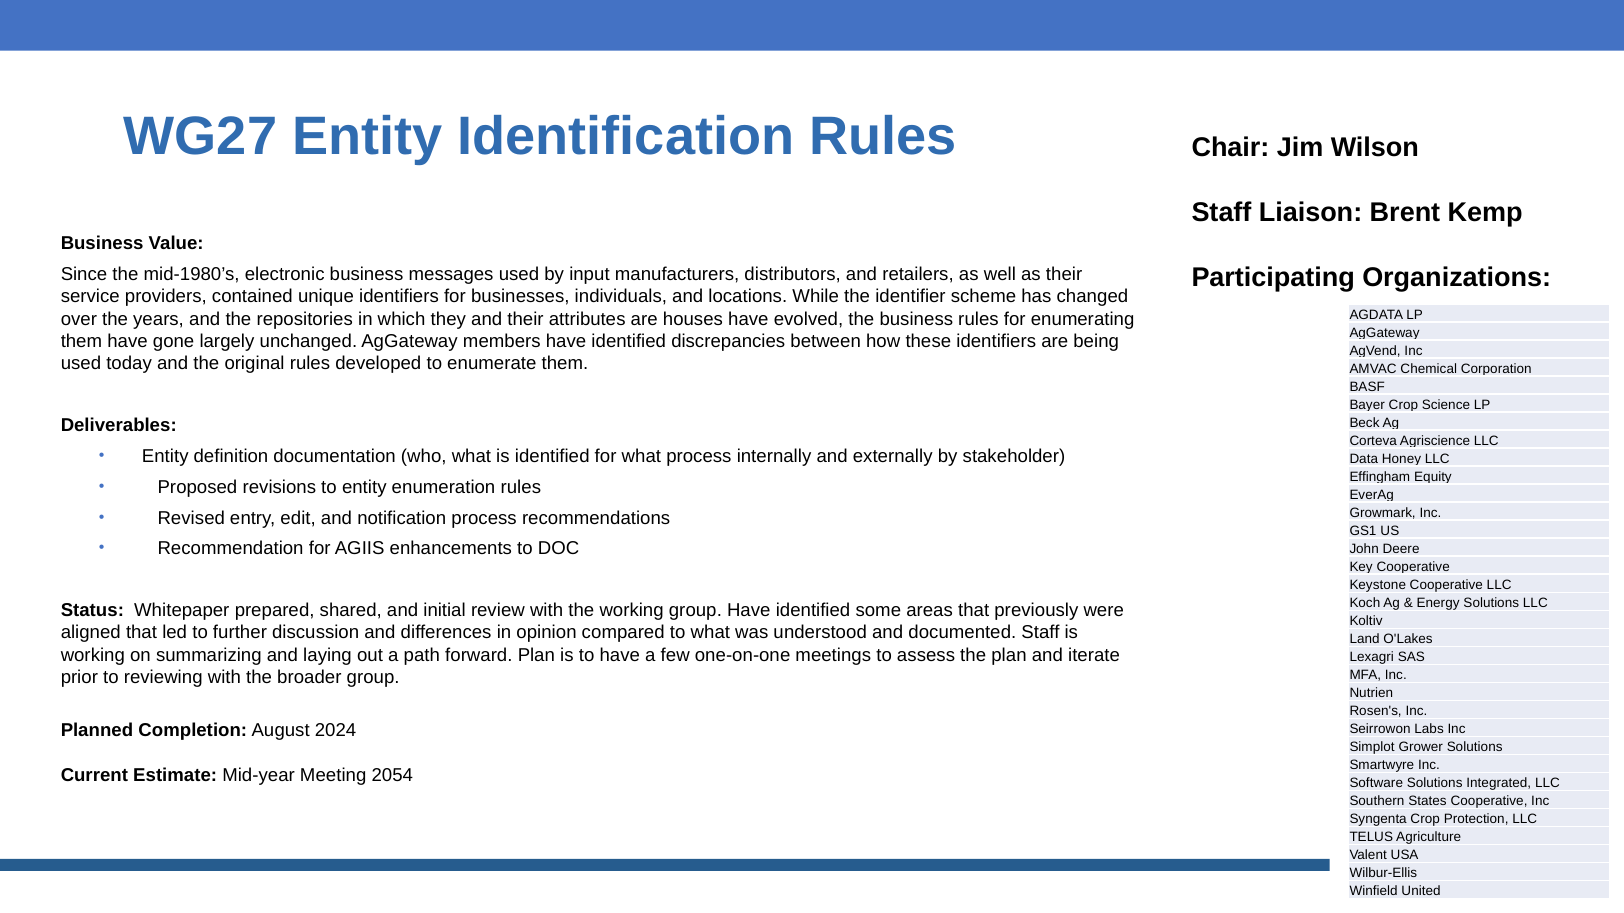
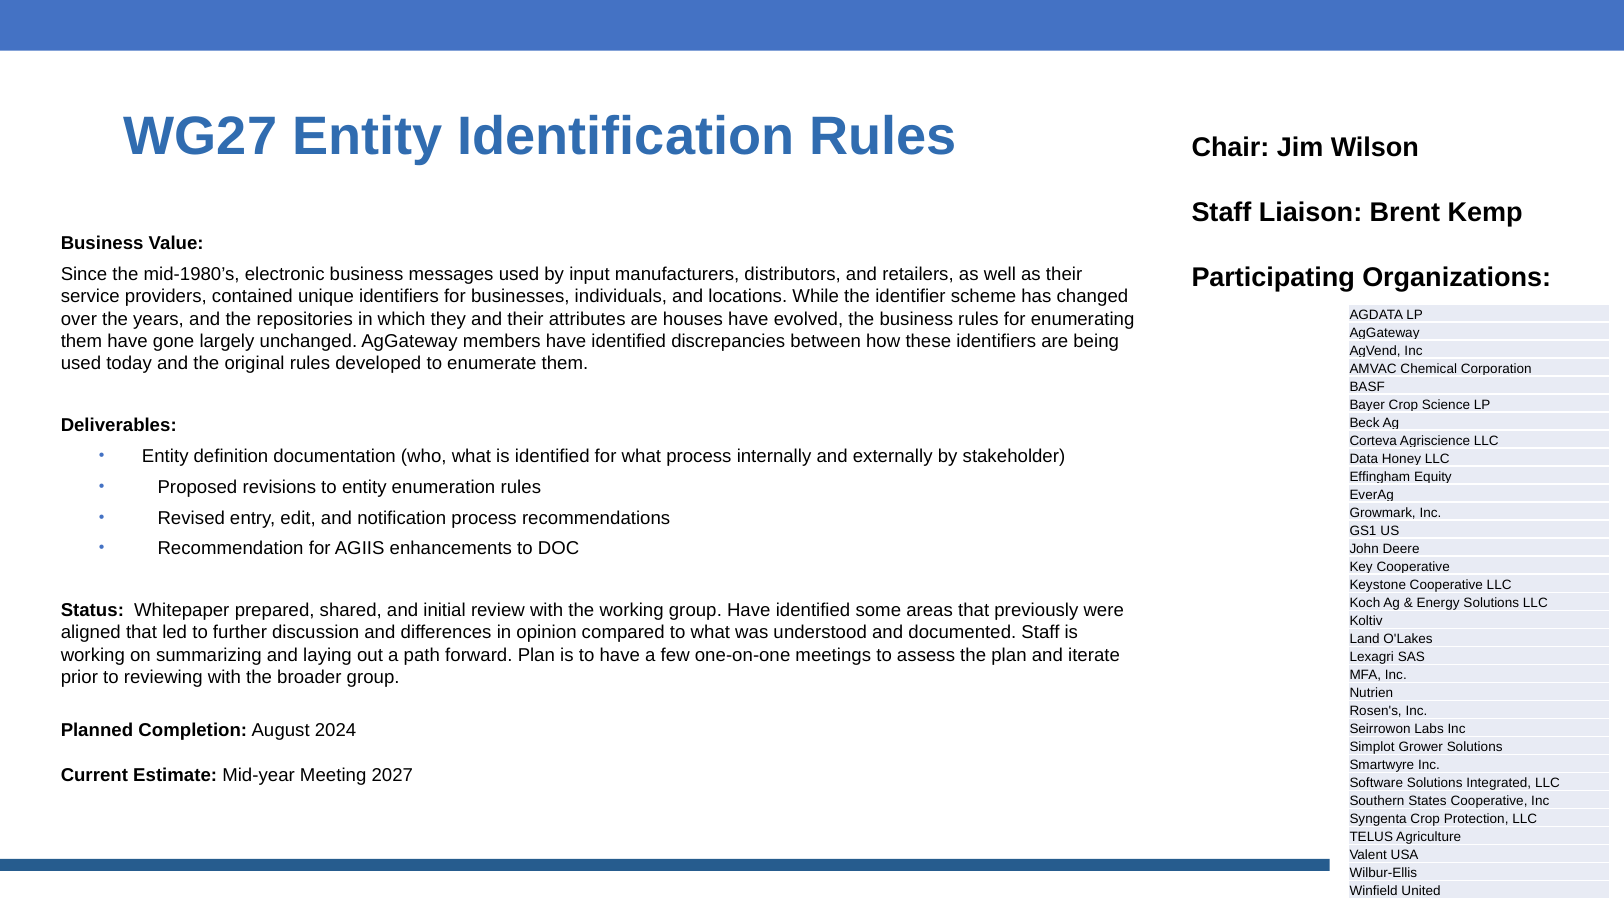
2054: 2054 -> 2027 (392, 776)
